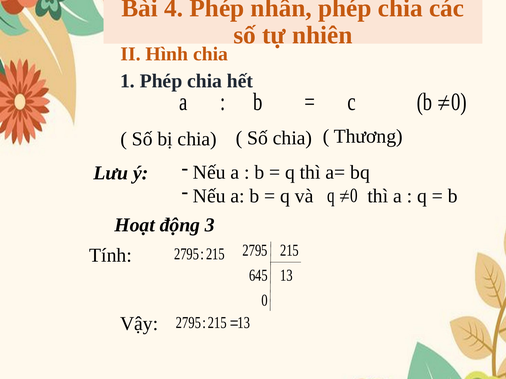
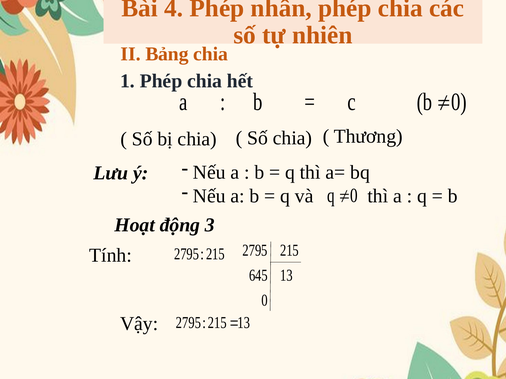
Hình: Hình -> Bảng (167, 54)
